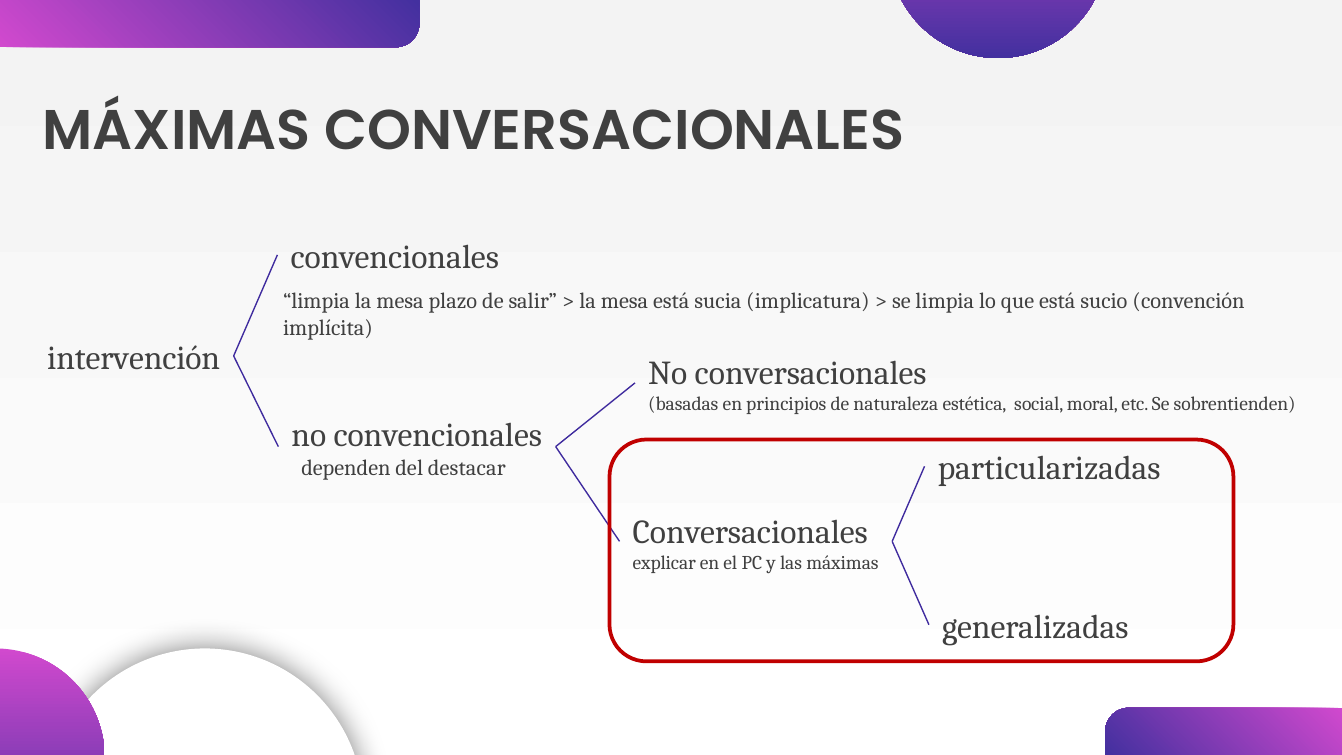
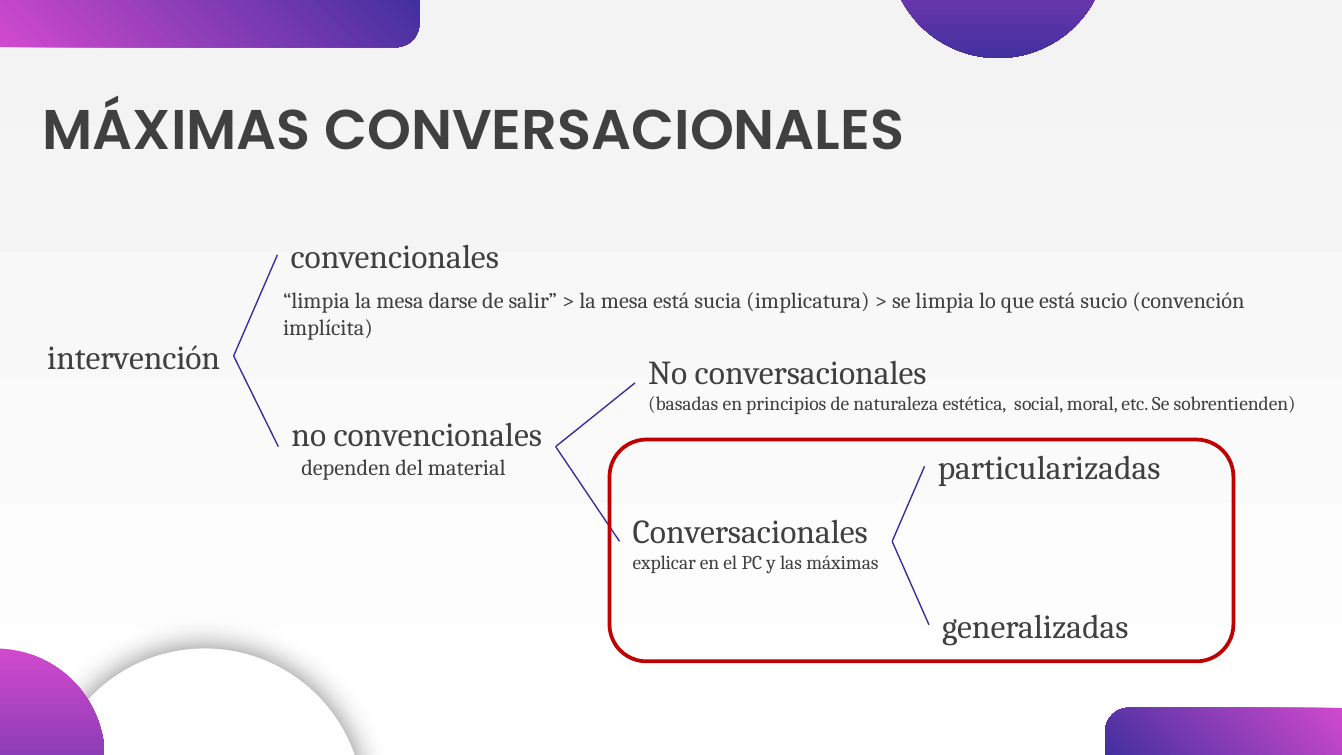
plazo: plazo -> darse (453, 301)
destacar: destacar -> material (467, 468)
